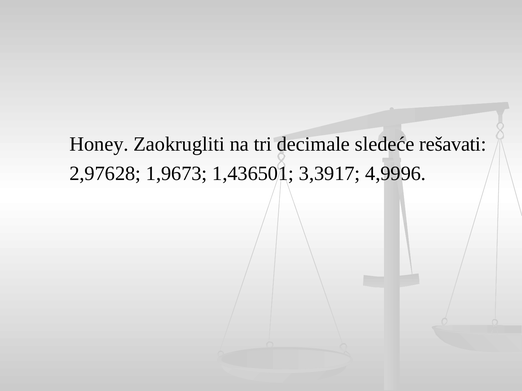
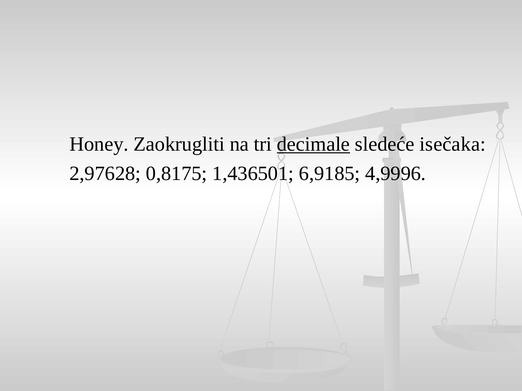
decimale underline: none -> present (313, 144)
rešavati: rešavati -> isečaka (453, 144)
1,9673: 1,9673 -> 0,8175 (177, 174)
3,3917: 3,3917 -> 6,9185 (330, 174)
